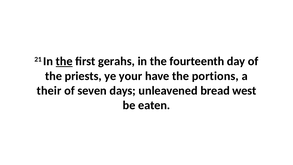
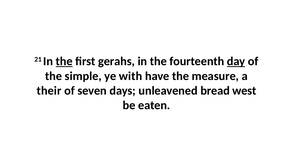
day underline: none -> present (236, 61)
priests: priests -> simple (83, 76)
your: your -> with (131, 76)
portions: portions -> measure (215, 76)
